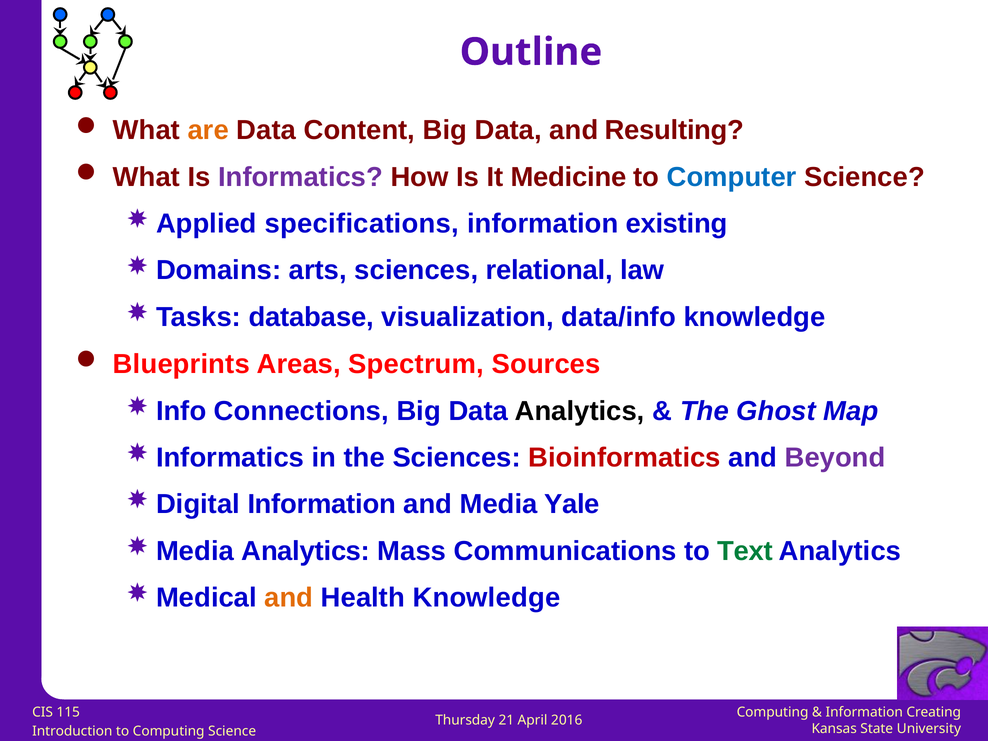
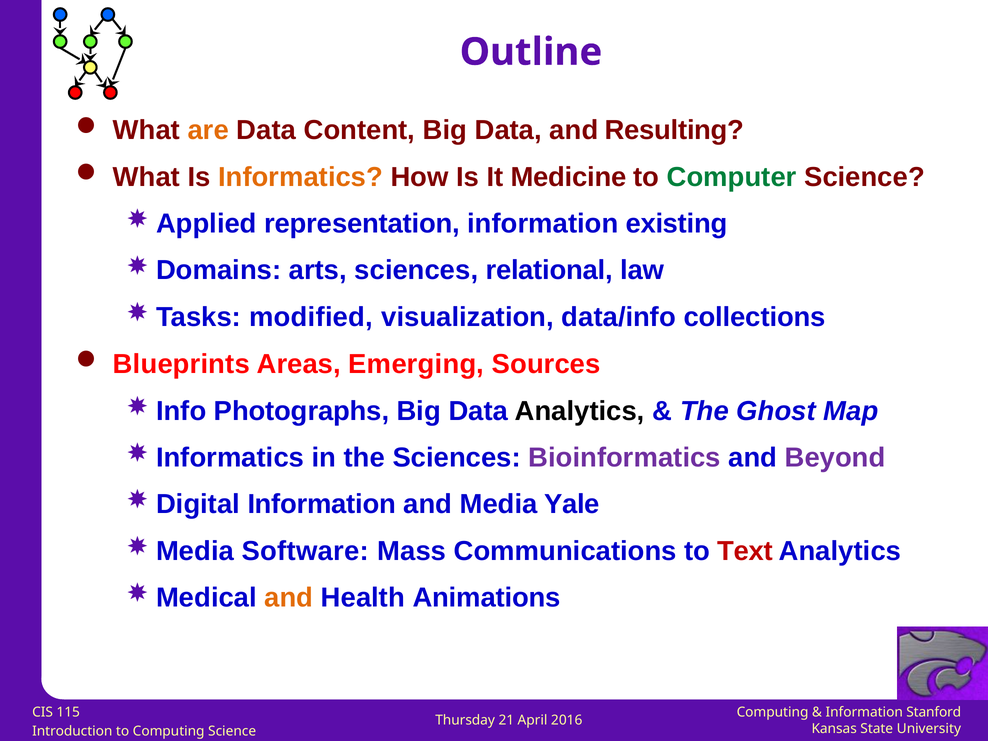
Informatics colour: purple -> orange (301, 177)
Computer colour: blue -> green (732, 177)
specifications: specifications -> representation (362, 224)
database: database -> modified (311, 317)
data/info knowledge: knowledge -> collections (755, 317)
Spectrum: Spectrum -> Emerging (416, 364)
Connections: Connections -> Photographs (302, 411)
Bioinformatics colour: red -> purple (625, 458)
Analytics: Analytics -> Software (306, 551)
Text colour: green -> red (745, 551)
Health Knowledge: Knowledge -> Animations (487, 598)
Creating: Creating -> Stanford (934, 712)
